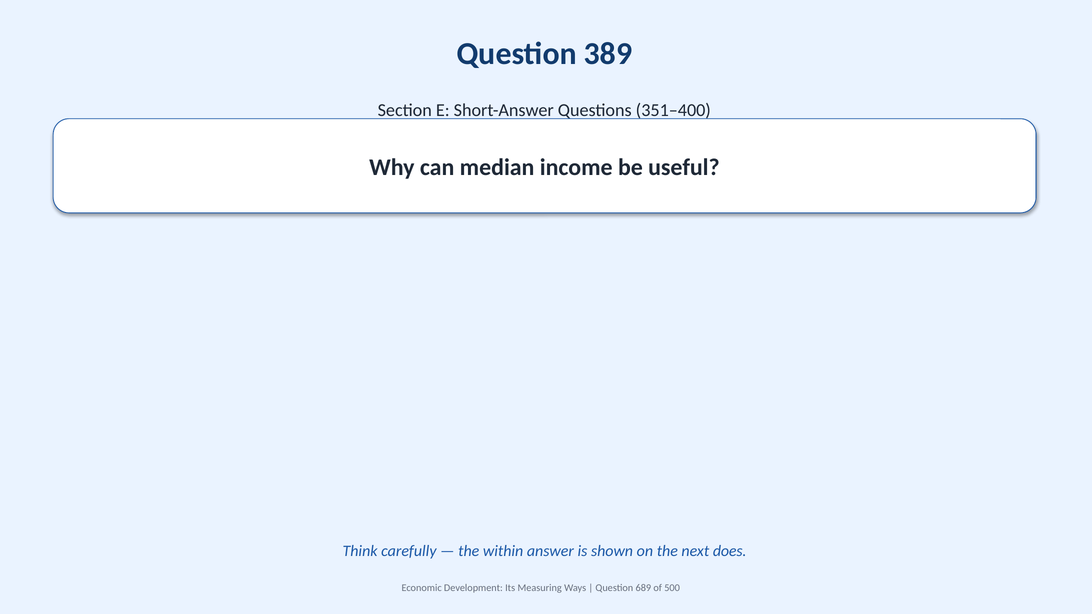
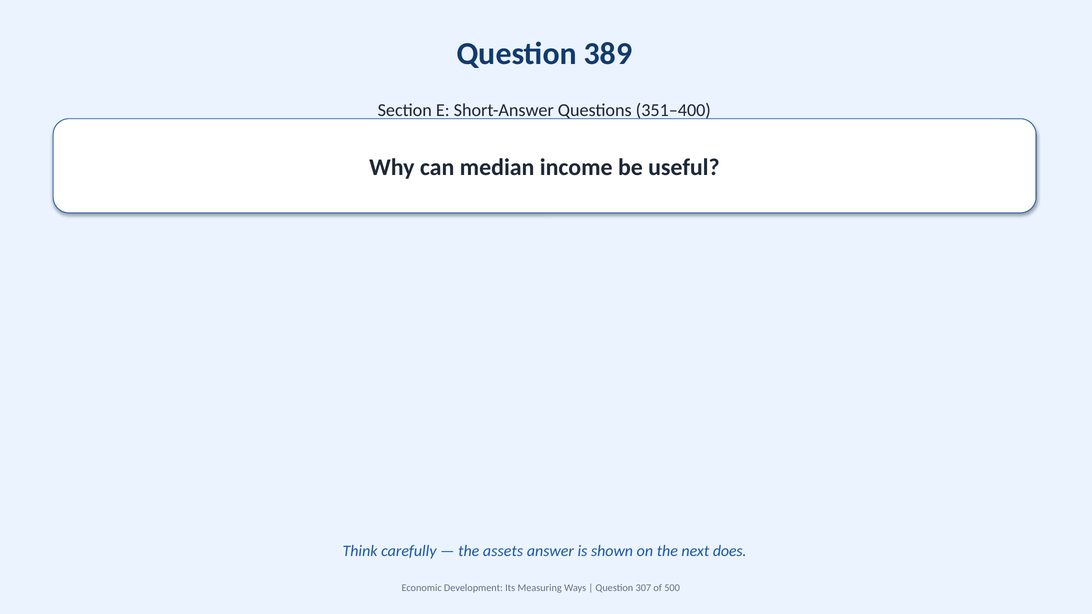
within: within -> assets (503, 551)
689: 689 -> 307 (643, 588)
